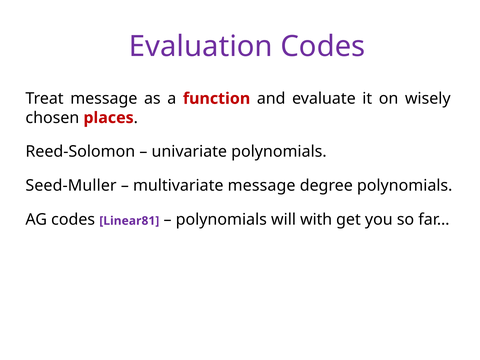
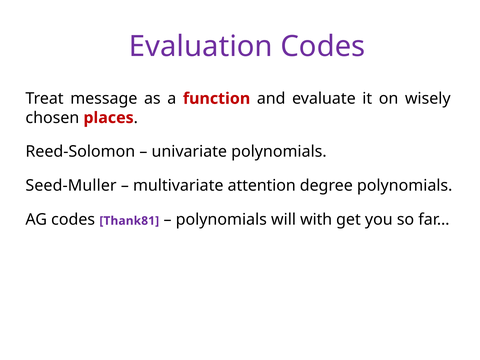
multivariate message: message -> attention (262, 186)
Linear81: Linear81 -> Thank81 (129, 221)
